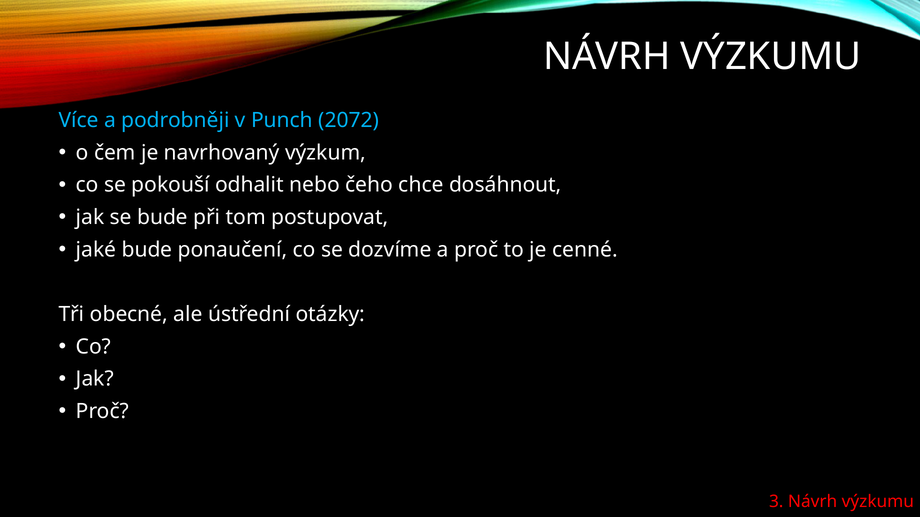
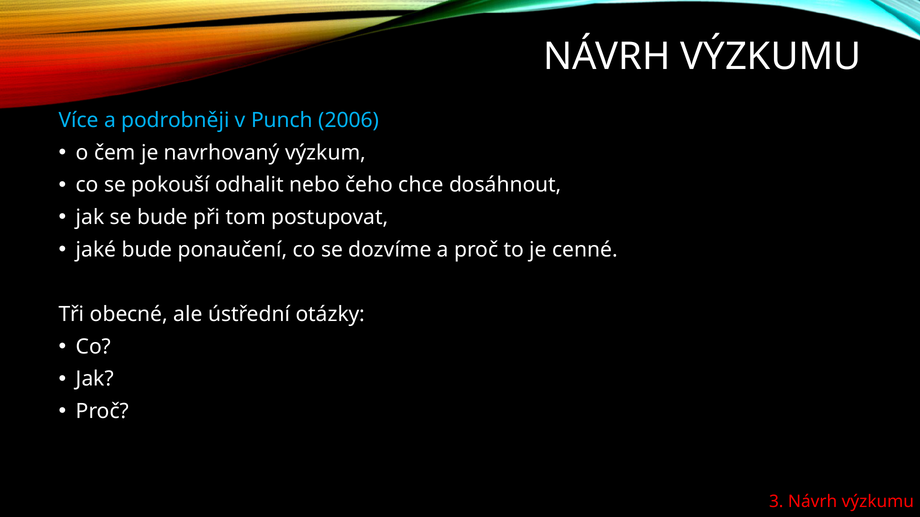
2072: 2072 -> 2006 (349, 120)
